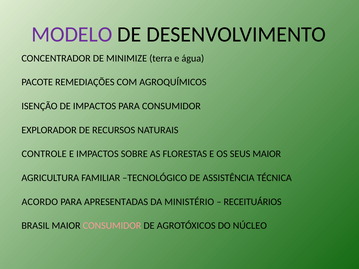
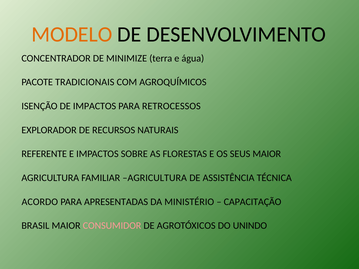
MODELO colour: purple -> orange (72, 34)
REMEDIAÇÕES: REMEDIAÇÕES -> TRADICIONAIS (85, 82)
PARA CONSUMIDOR: CONSUMIDOR -> RETROCESSOS (171, 106)
CONTROLE: CONTROLE -> REFERENTE (44, 154)
FAMILIAR TECNOLÓGICO: TECNOLÓGICO -> AGRICULTURA (155, 178)
RECEITUÁRIOS: RECEITUÁRIOS -> CAPACITAÇÃO (253, 202)
NÚCLEO: NÚCLEO -> UNINDO (250, 226)
